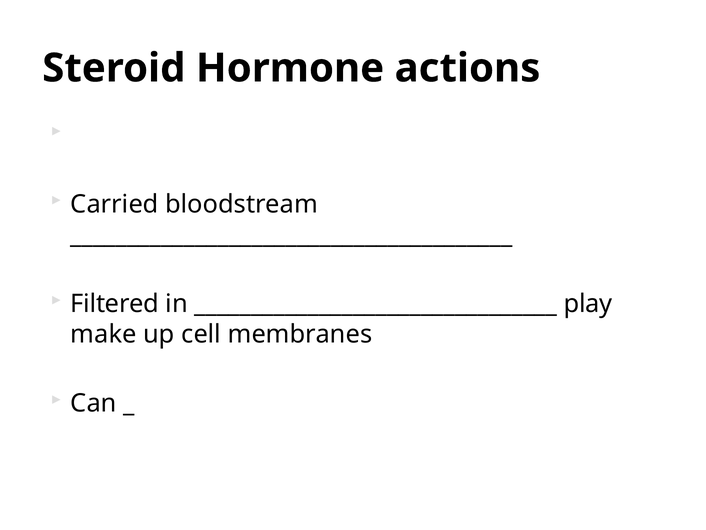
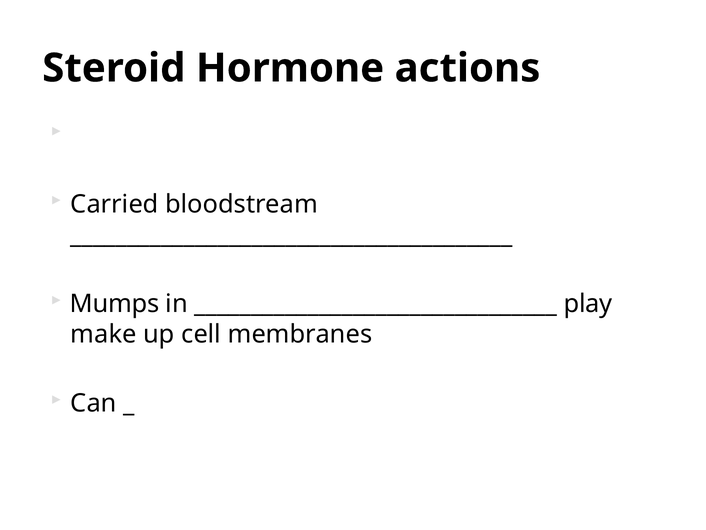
Filtered: Filtered -> Mumps (115, 303)
